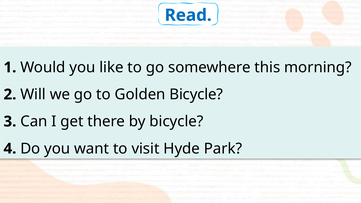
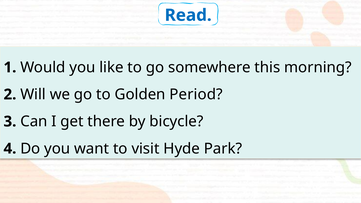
Golden Bicycle: Bicycle -> Period (196, 94)
